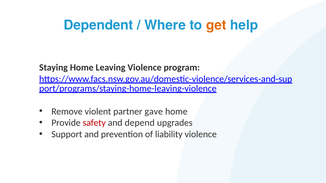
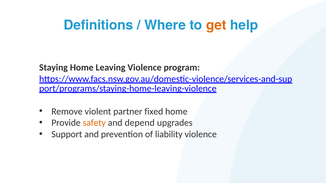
Dependent: Dependent -> Definitions (98, 25)
gave: gave -> fixed (154, 112)
safety colour: red -> orange (94, 123)
